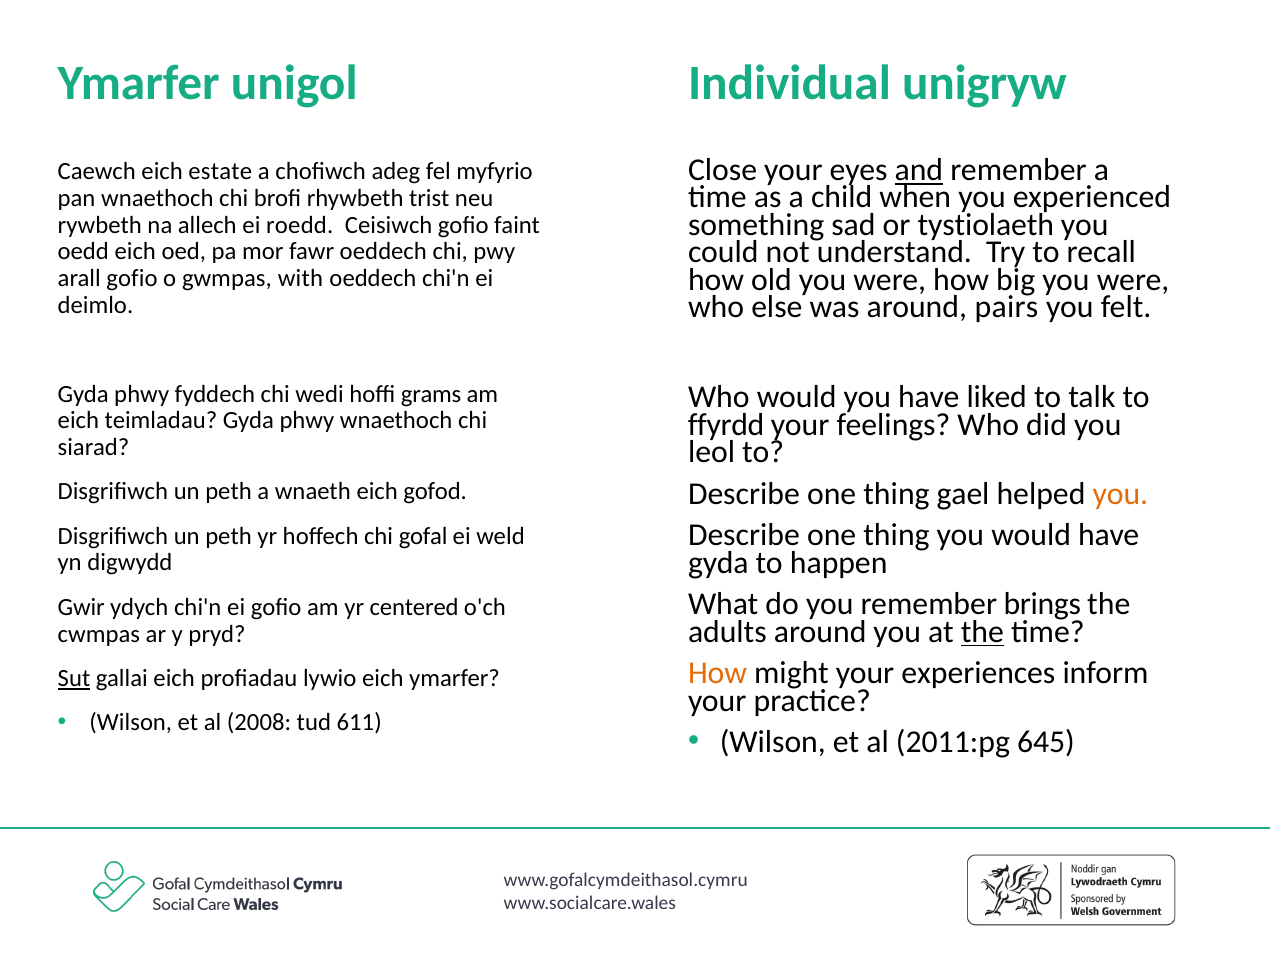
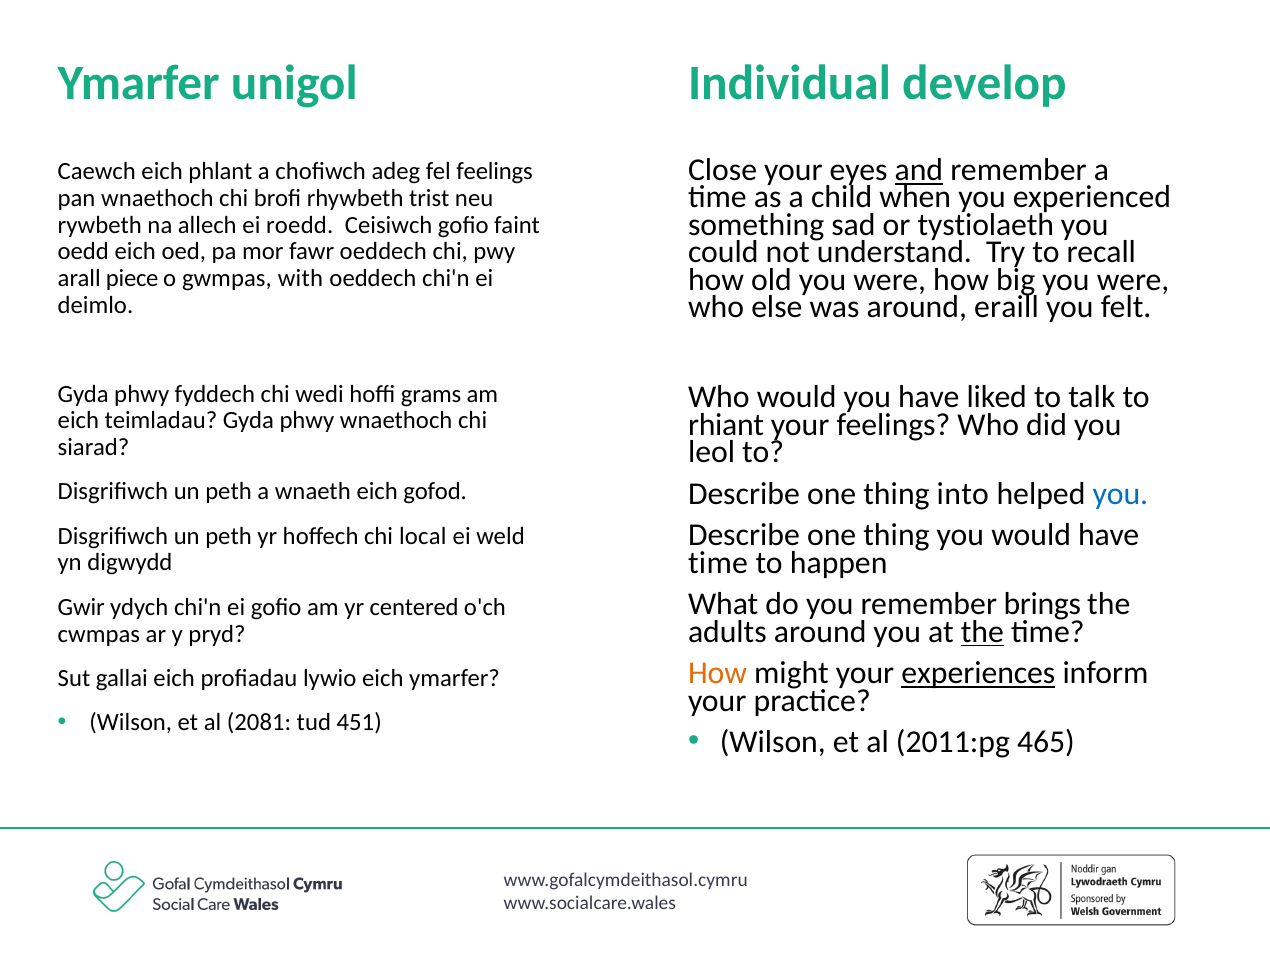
unigryw: unigryw -> develop (984, 83)
estate: estate -> phlant (220, 172)
fel myfyrio: myfyrio -> feelings (495, 172)
arall gofio: gofio -> piece (132, 278)
pairs: pairs -> eraill (1007, 307)
ffyrdd: ffyrdd -> rhiant (726, 424)
gael: gael -> into (963, 493)
you colour: orange -> blue (1120, 493)
gofal: gofal -> local (423, 536)
gyda: gyda -> time (718, 562)
experiences underline: none -> present (978, 673)
Sut underline: present -> none (74, 678)
2008: 2008 -> 2081 (259, 722)
611: 611 -> 451 (359, 722)
645: 645 -> 465 (1046, 742)
